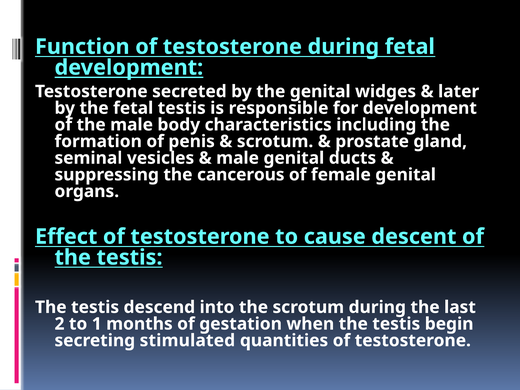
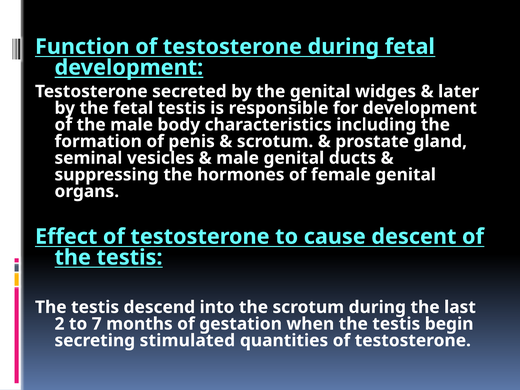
cancerous: cancerous -> hormones (241, 175)
1: 1 -> 7 (97, 324)
